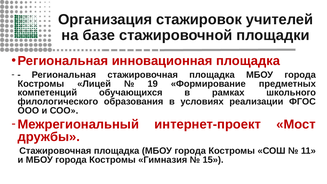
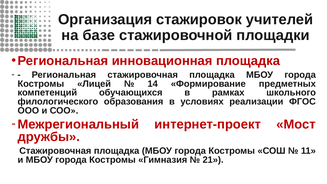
19: 19 -> 14 (153, 84)
15: 15 -> 21 (213, 160)
